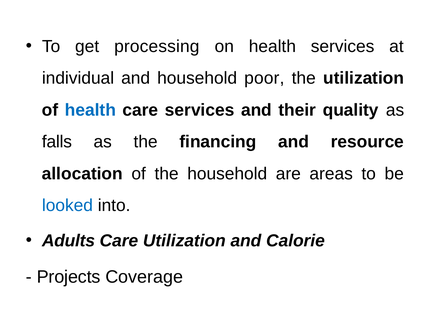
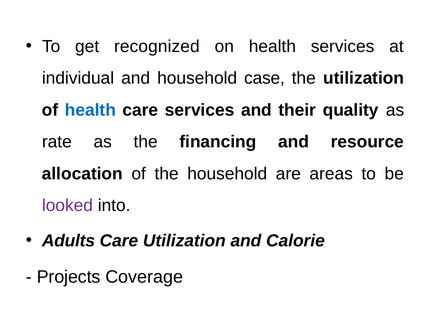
processing: processing -> recognized (157, 46)
poor: poor -> case (264, 78)
falls: falls -> rate (57, 142)
looked colour: blue -> purple (67, 205)
